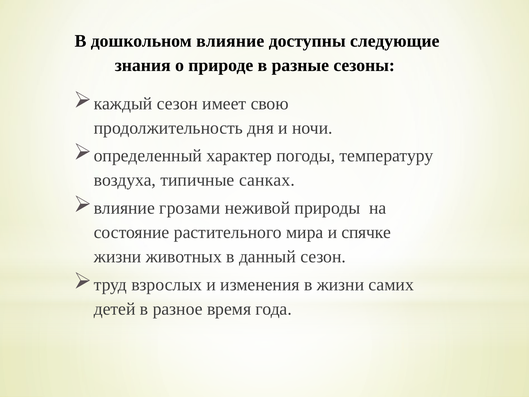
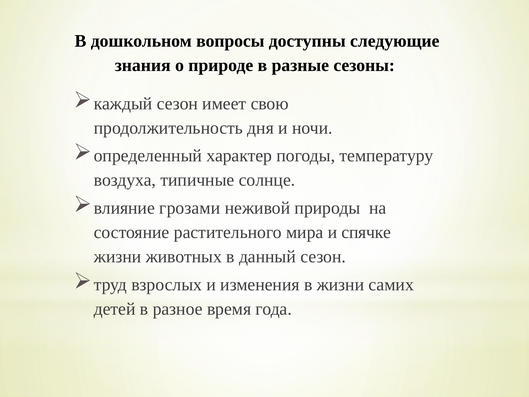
дошкольном влияние: влияние -> вопросы (230, 41)
санках: санках -> солнце (267, 180)
